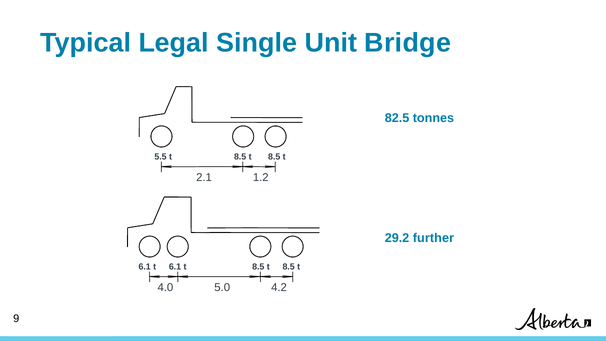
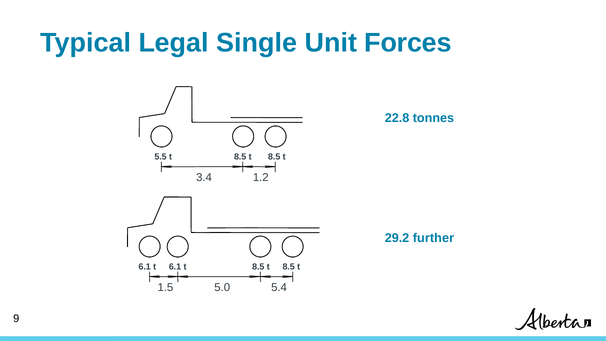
Bridge: Bridge -> Forces (408, 43)
82.5: 82.5 -> 22.8 (397, 118)
2.1: 2.1 -> 3.4 (204, 177)
4.0: 4.0 -> 1.5 (165, 287)
4.2: 4.2 -> 5.4 (279, 287)
